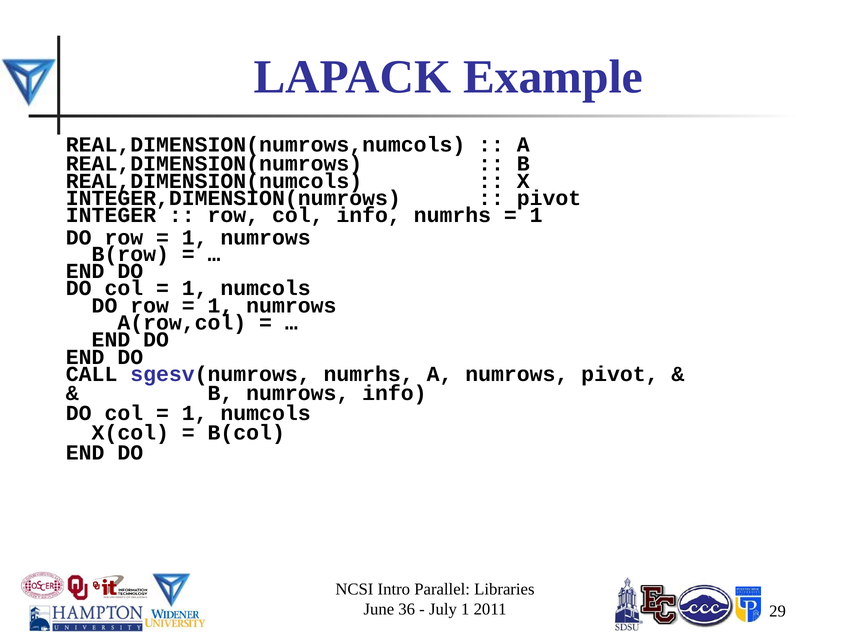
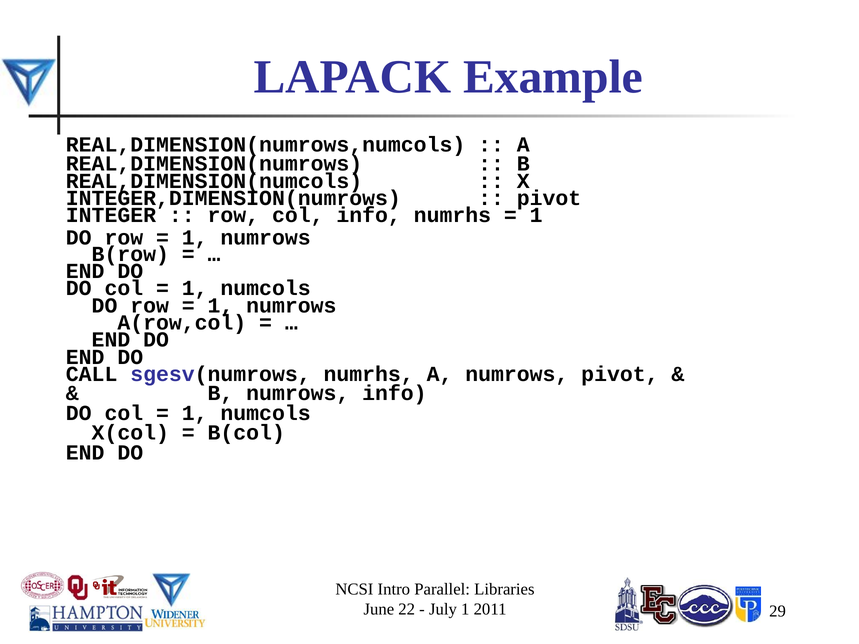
36: 36 -> 22 (407, 610)
